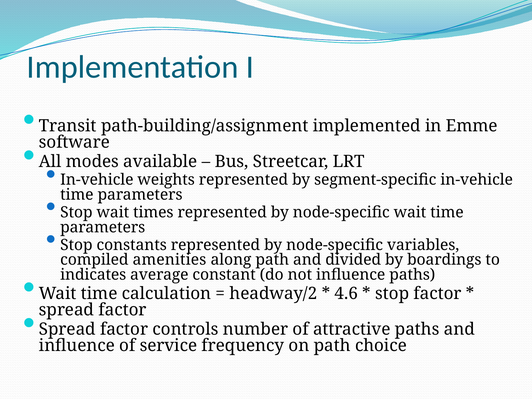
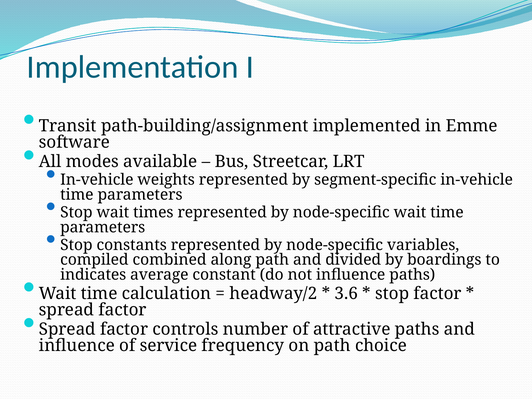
amenities: amenities -> combined (170, 260)
4.6: 4.6 -> 3.6 (346, 294)
